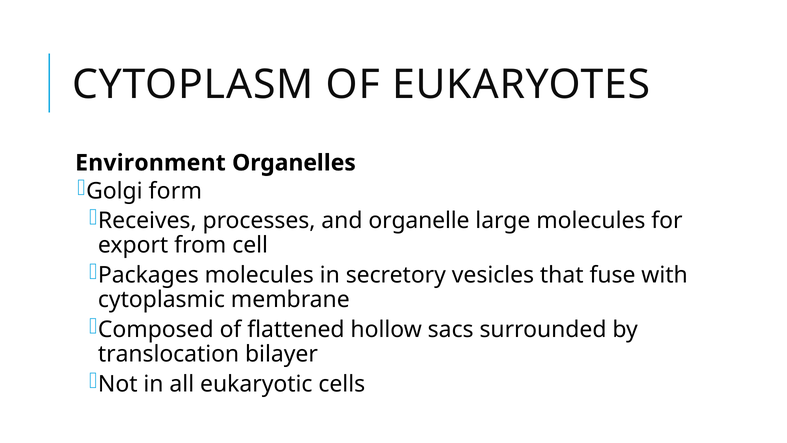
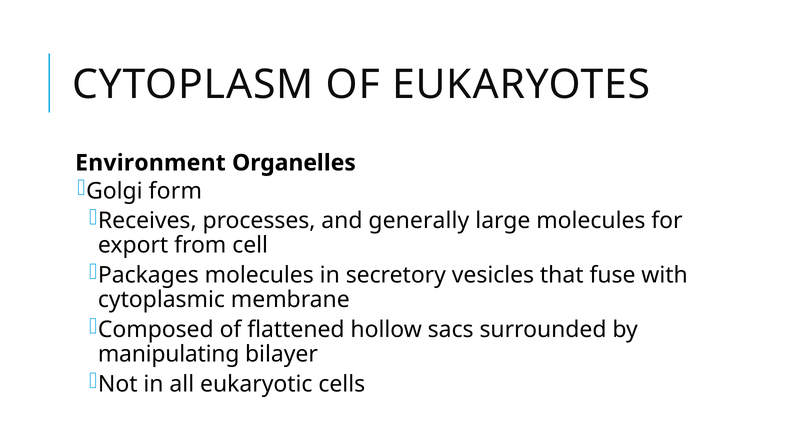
organelle: organelle -> generally (419, 220)
translocation: translocation -> manipulating (169, 354)
